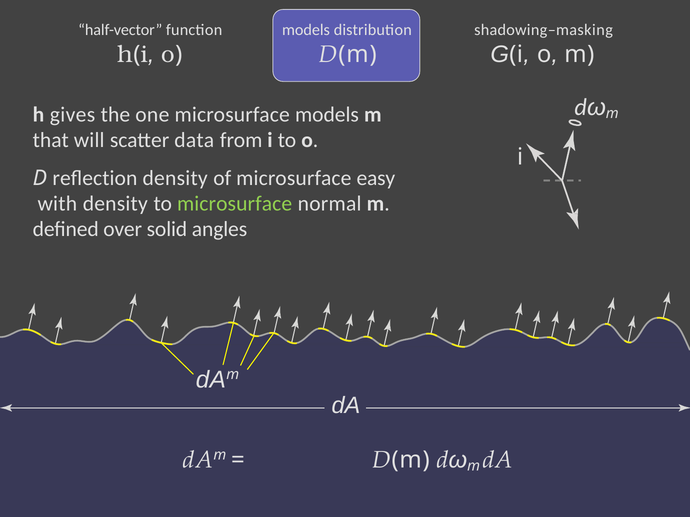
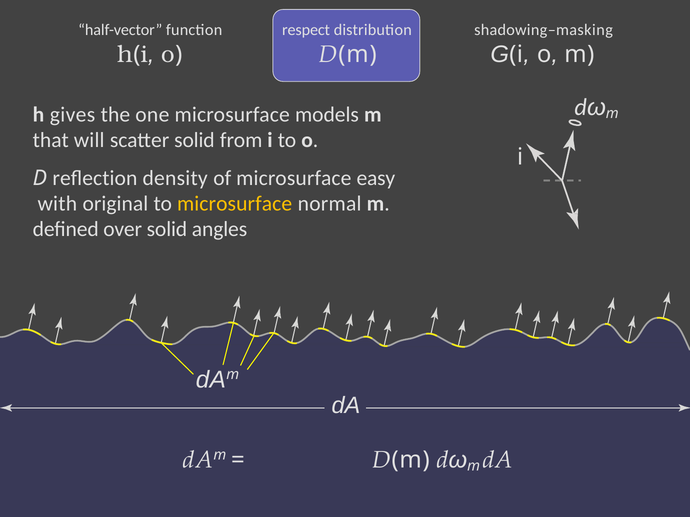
models: models -> respect (306, 30)
scatter data: data -> solid (194, 140)
with density: density -> original (115, 204)
microsurface colour: light green -> yellow (235, 204)
